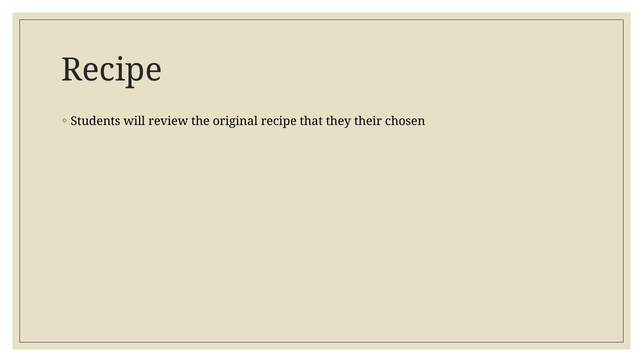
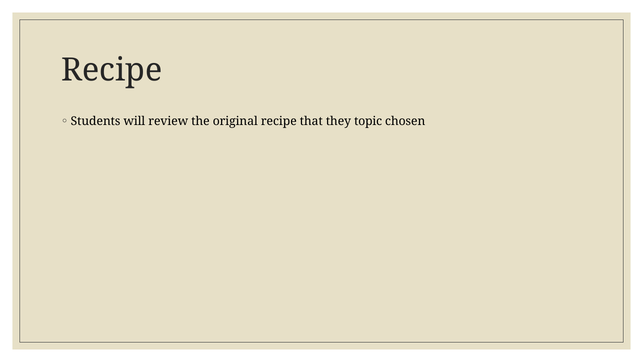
their: their -> topic (368, 121)
